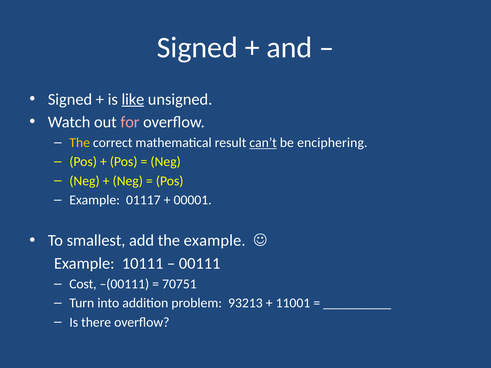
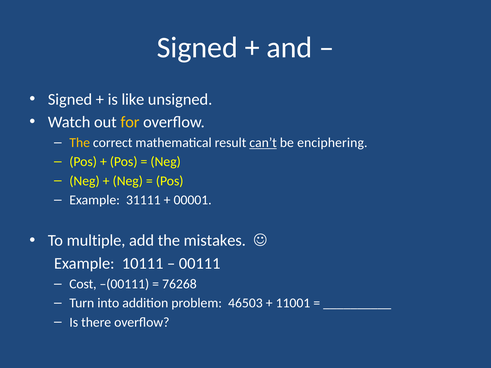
like underline: present -> none (133, 99)
for colour: pink -> yellow (130, 122)
01117: 01117 -> 31111 (143, 200)
smallest: smallest -> multiple (96, 241)
the example: example -> mistakes (215, 241)
70751: 70751 -> 76268 (179, 284)
93213: 93213 -> 46503 (245, 303)
